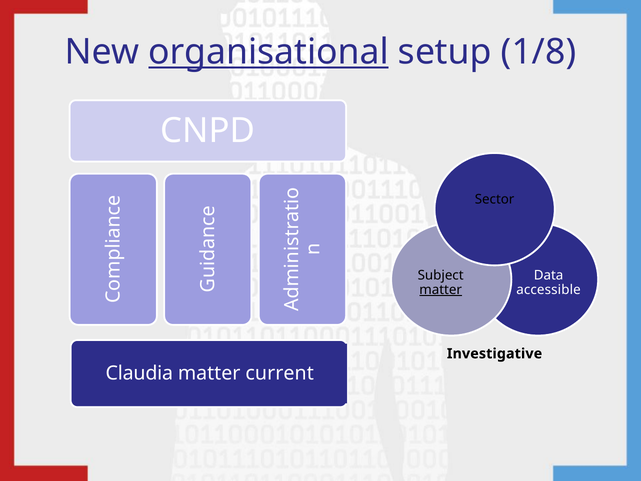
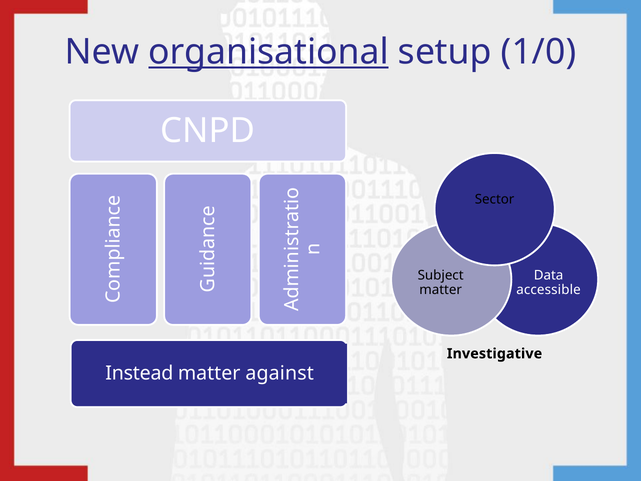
1/8: 1/8 -> 1/0 (539, 52)
matter underline: present -> none (441, 290)
Claudia: Claudia -> Instead (139, 373)
current: current -> against (280, 373)
